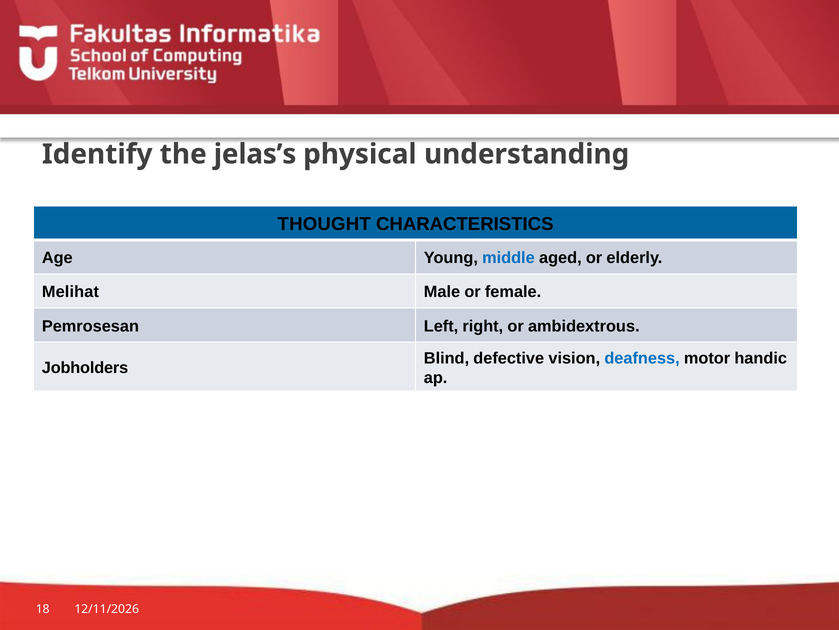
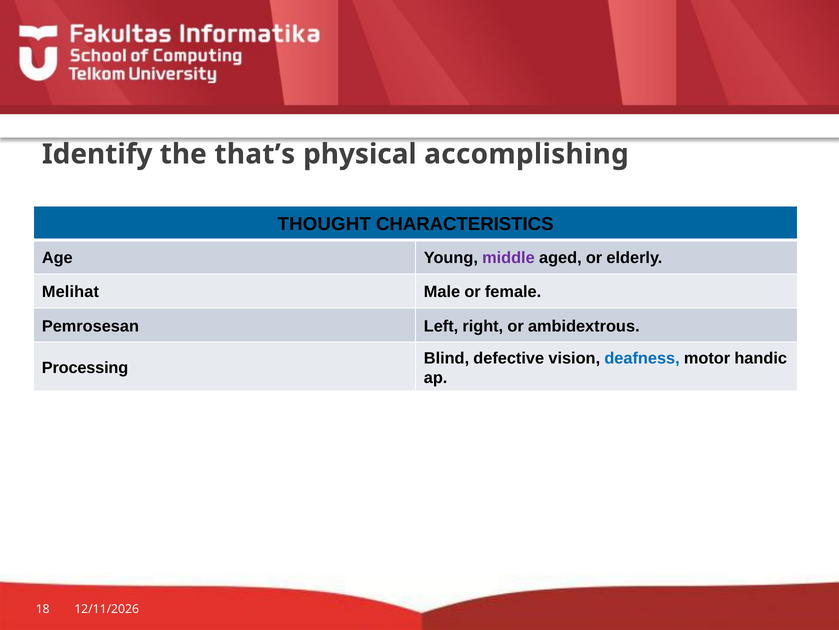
jelas’s: jelas’s -> that’s (255, 154)
understanding: understanding -> accomplishing (526, 154)
middle colour: blue -> purple (508, 258)
Jobholders: Jobholders -> Processing (85, 367)
